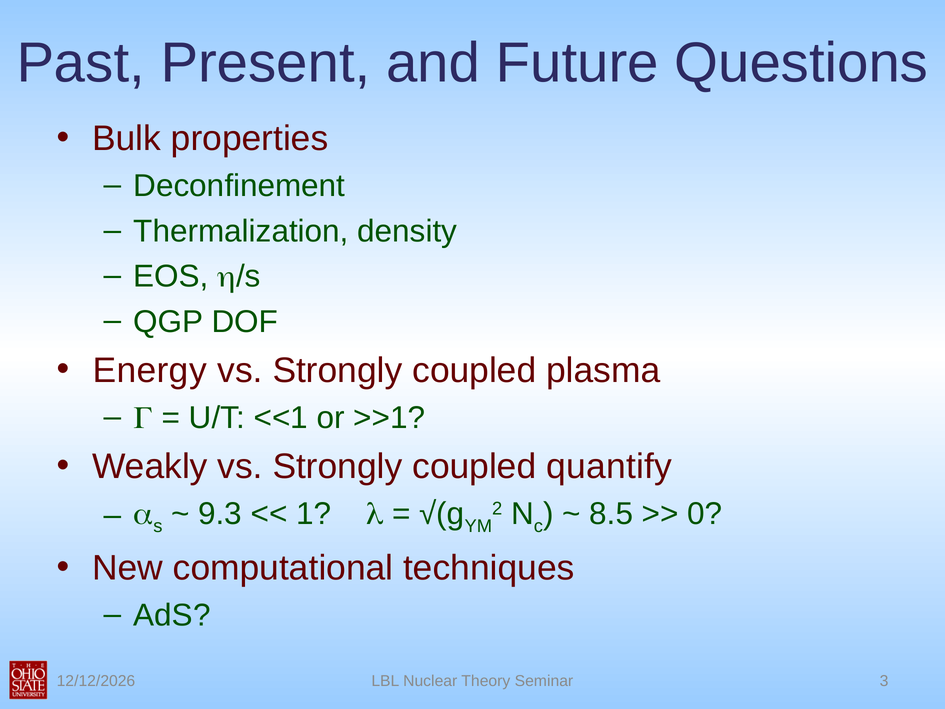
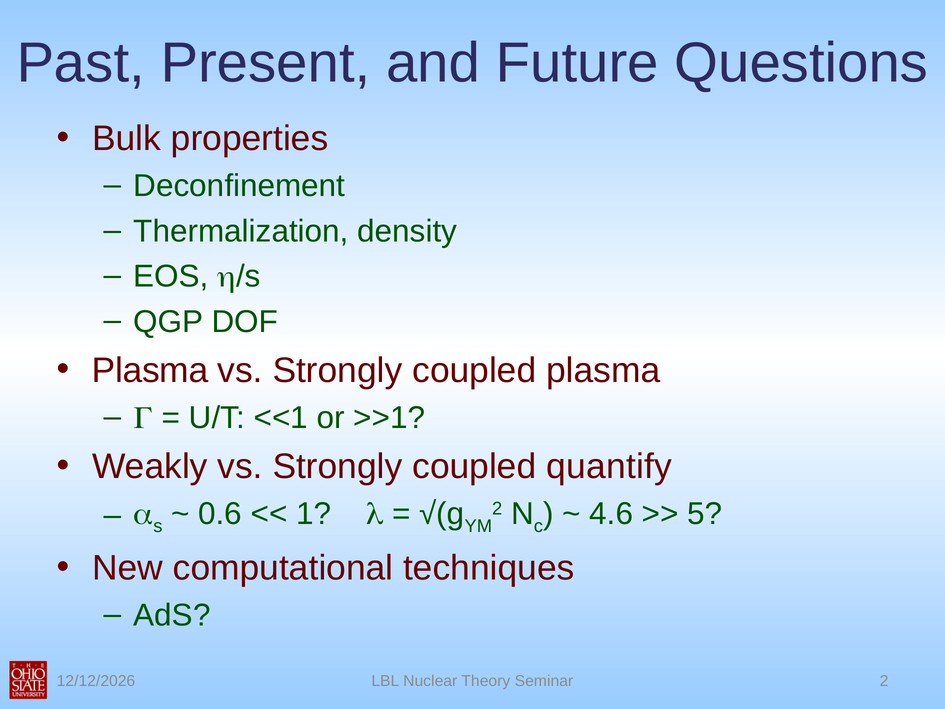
Energy: Energy -> Plasma (150, 370)
9.3: 9.3 -> 0.6 (220, 514)
8.5: 8.5 -> 4.6 (611, 514)
0: 0 -> 5 (705, 514)
Seminar 3: 3 -> 2 (884, 681)
